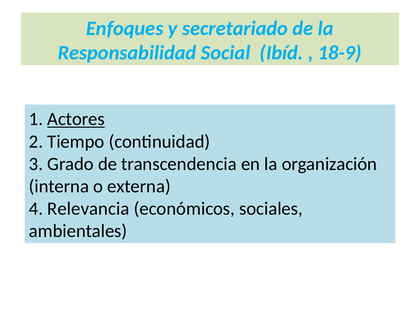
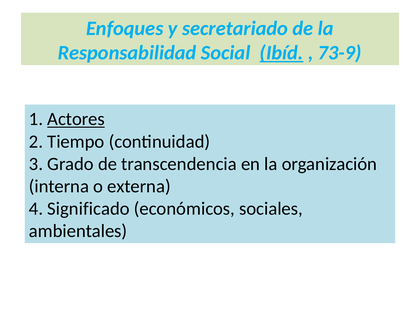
Ibíd underline: none -> present (282, 53)
18-9: 18-9 -> 73-9 (340, 53)
Relevancia: Relevancia -> Significado (88, 209)
